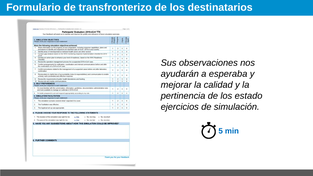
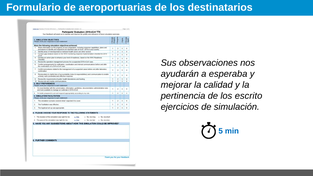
transfronterizo: transfronterizo -> aeroportuarias (115, 7)
estado: estado -> escrito (249, 96)
